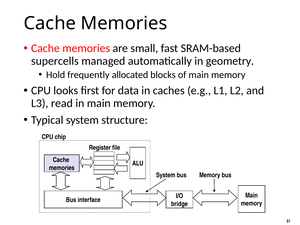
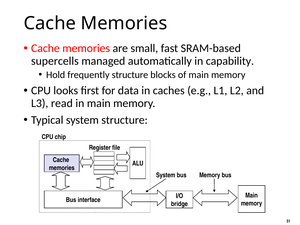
geometry: geometry -> capability (230, 61)
frequently allocated: allocated -> structure (130, 75)
